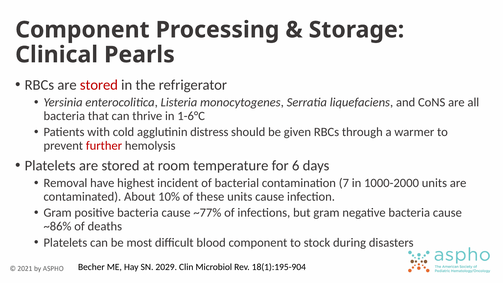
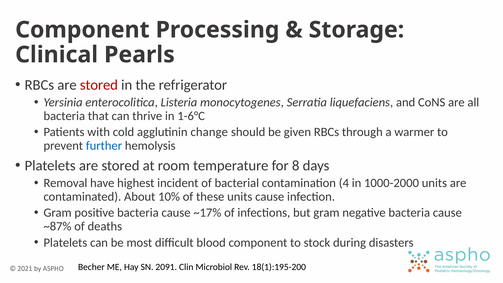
distress: distress -> change (209, 132)
further colour: red -> blue (104, 146)
6: 6 -> 8 (296, 166)
7: 7 -> 4 (344, 183)
~77%: ~77% -> ~17% (207, 213)
~86%: ~86% -> ~87% (57, 226)
2029: 2029 -> 2091 (166, 267)
18(1):195-904: 18(1):195-904 -> 18(1):195-200 (279, 267)
